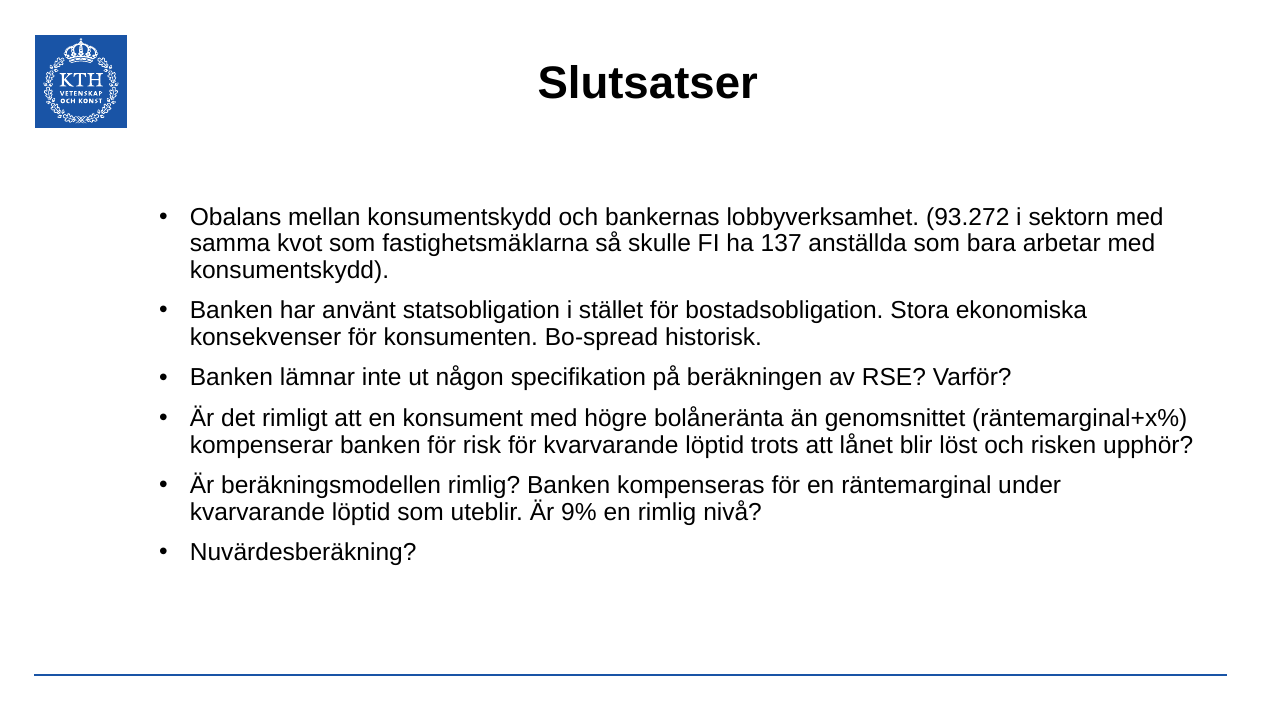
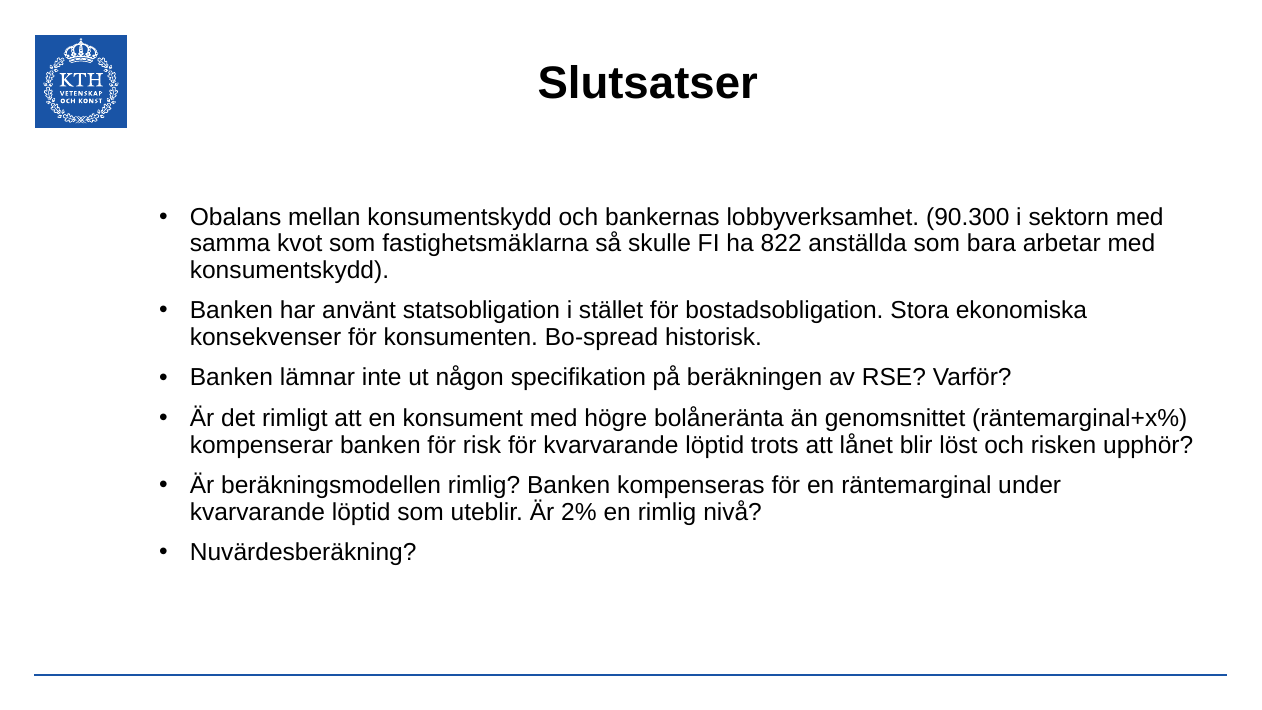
93.272: 93.272 -> 90.300 (968, 217)
137: 137 -> 822 (781, 244)
9%: 9% -> 2% (579, 512)
